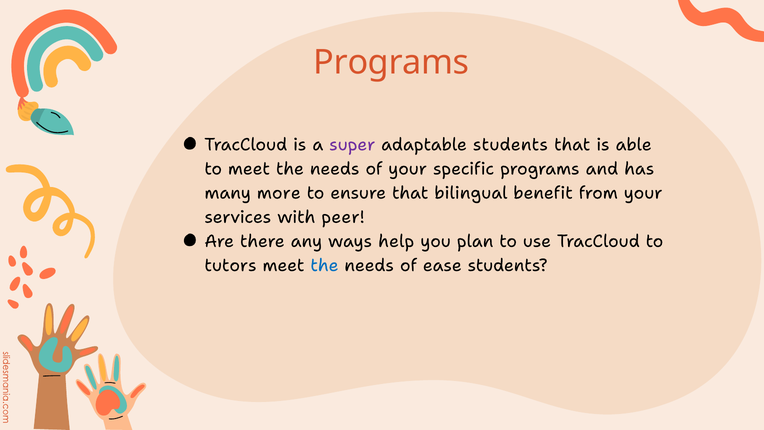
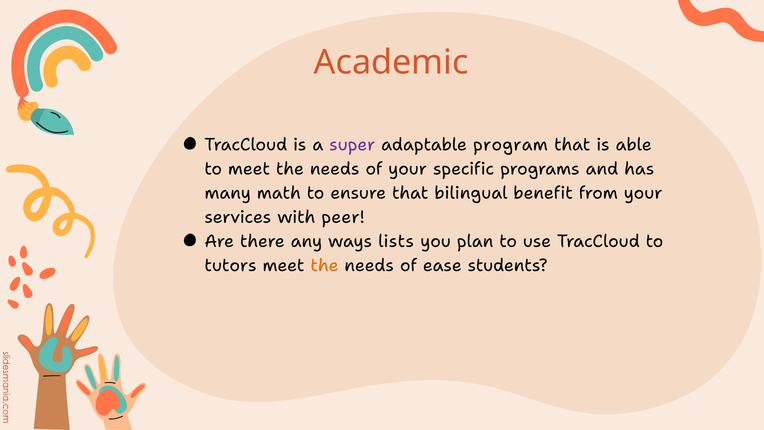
Programs: Programs -> Academic (391, 63)
adaptable students: students -> program (510, 144)
more: more -> math (279, 193)
help: help -> lists (396, 241)
the colour: blue -> orange (324, 265)
